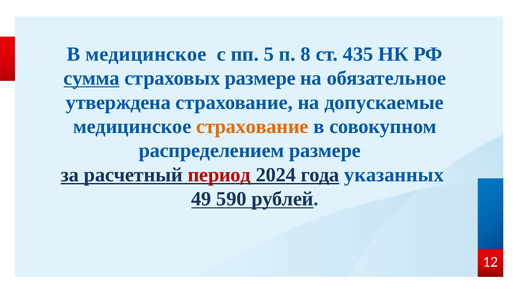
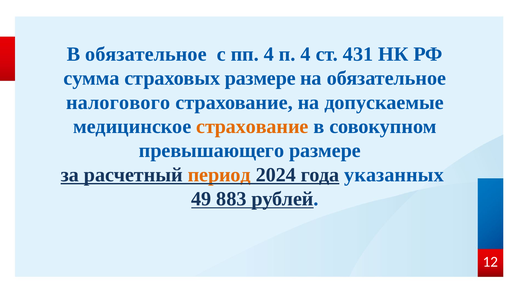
В медицинское: медицинское -> обязательное (146, 54)
пп 5: 5 -> 4 (269, 54)
п 8: 8 -> 4 (306, 54)
435: 435 -> 431 (358, 54)
сумма underline: present -> none (92, 78)
утверждена: утверждена -> налогового (118, 102)
распределением: распределением -> превышающего (211, 151)
период colour: red -> orange (219, 175)
590: 590 -> 883 (231, 199)
